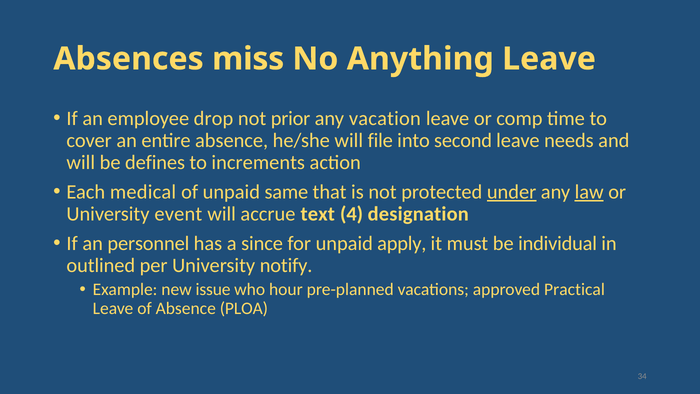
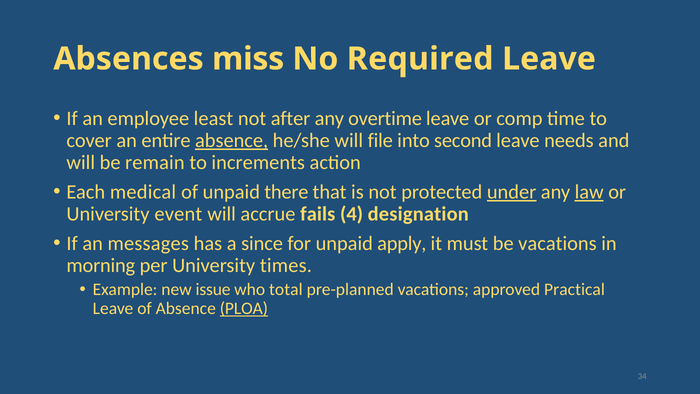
Anything: Anything -> Required (420, 59)
drop: drop -> least (214, 118)
prior: prior -> after (291, 118)
vacation: vacation -> overtime (385, 118)
absence underline: none -> present (232, 140)
defines: defines -> remain (155, 162)
same: same -> there (286, 192)
text: text -> fails (318, 214)
personnel: personnel -> messages (148, 243)
be individual: individual -> vacations (557, 243)
outlined: outlined -> morning (101, 265)
notify: notify -> times (286, 265)
hour: hour -> total (286, 289)
PLOA underline: none -> present (244, 308)
